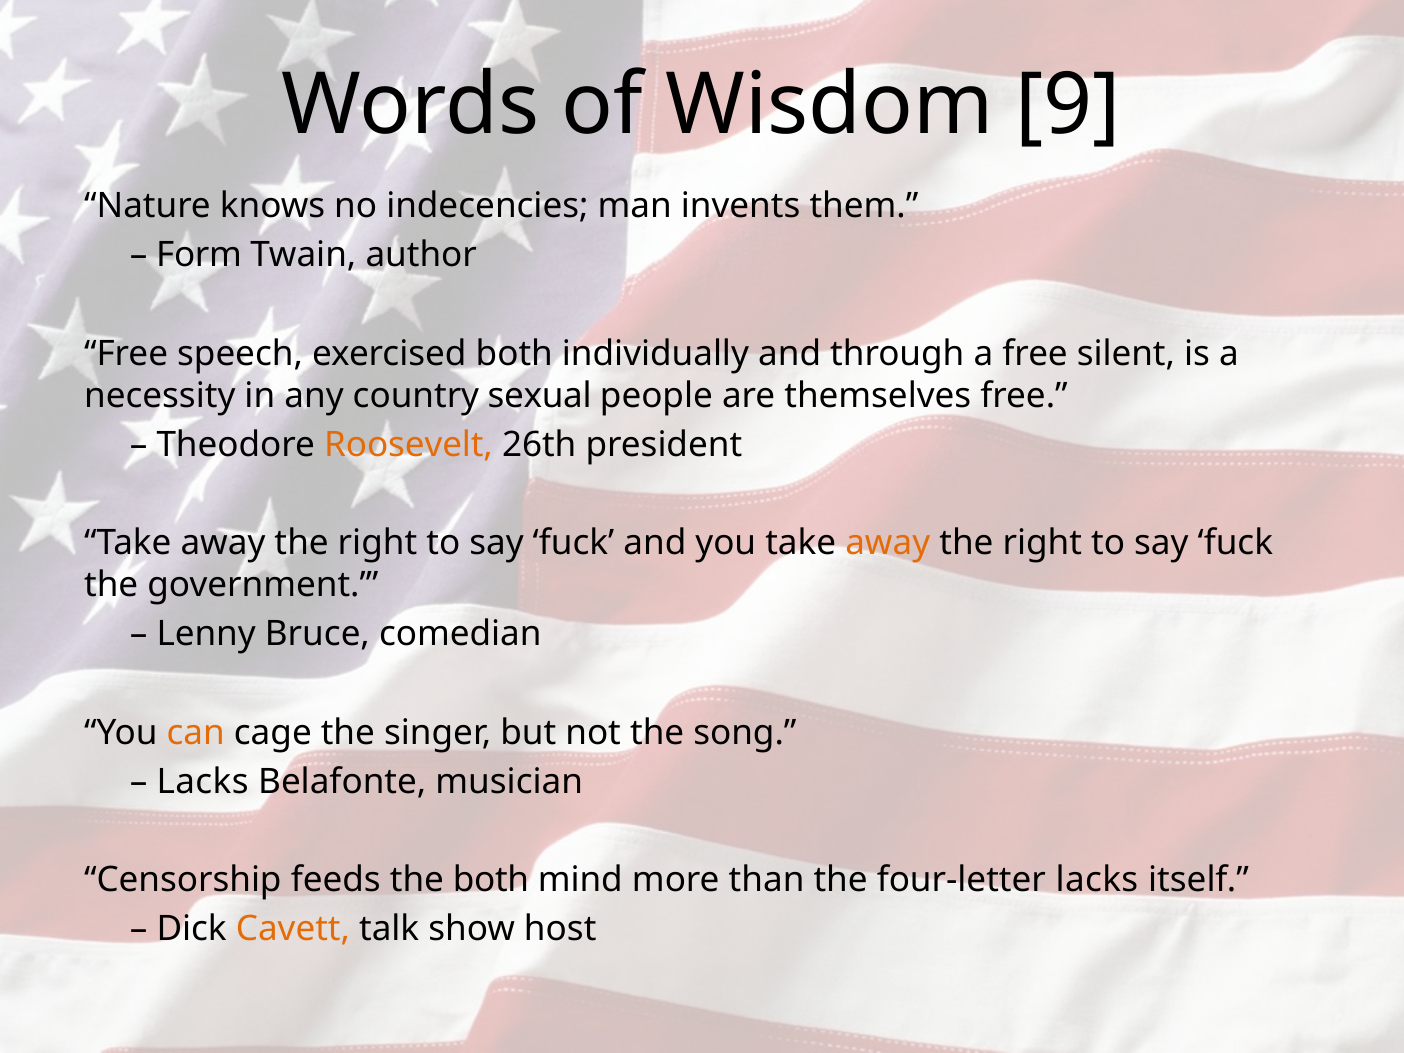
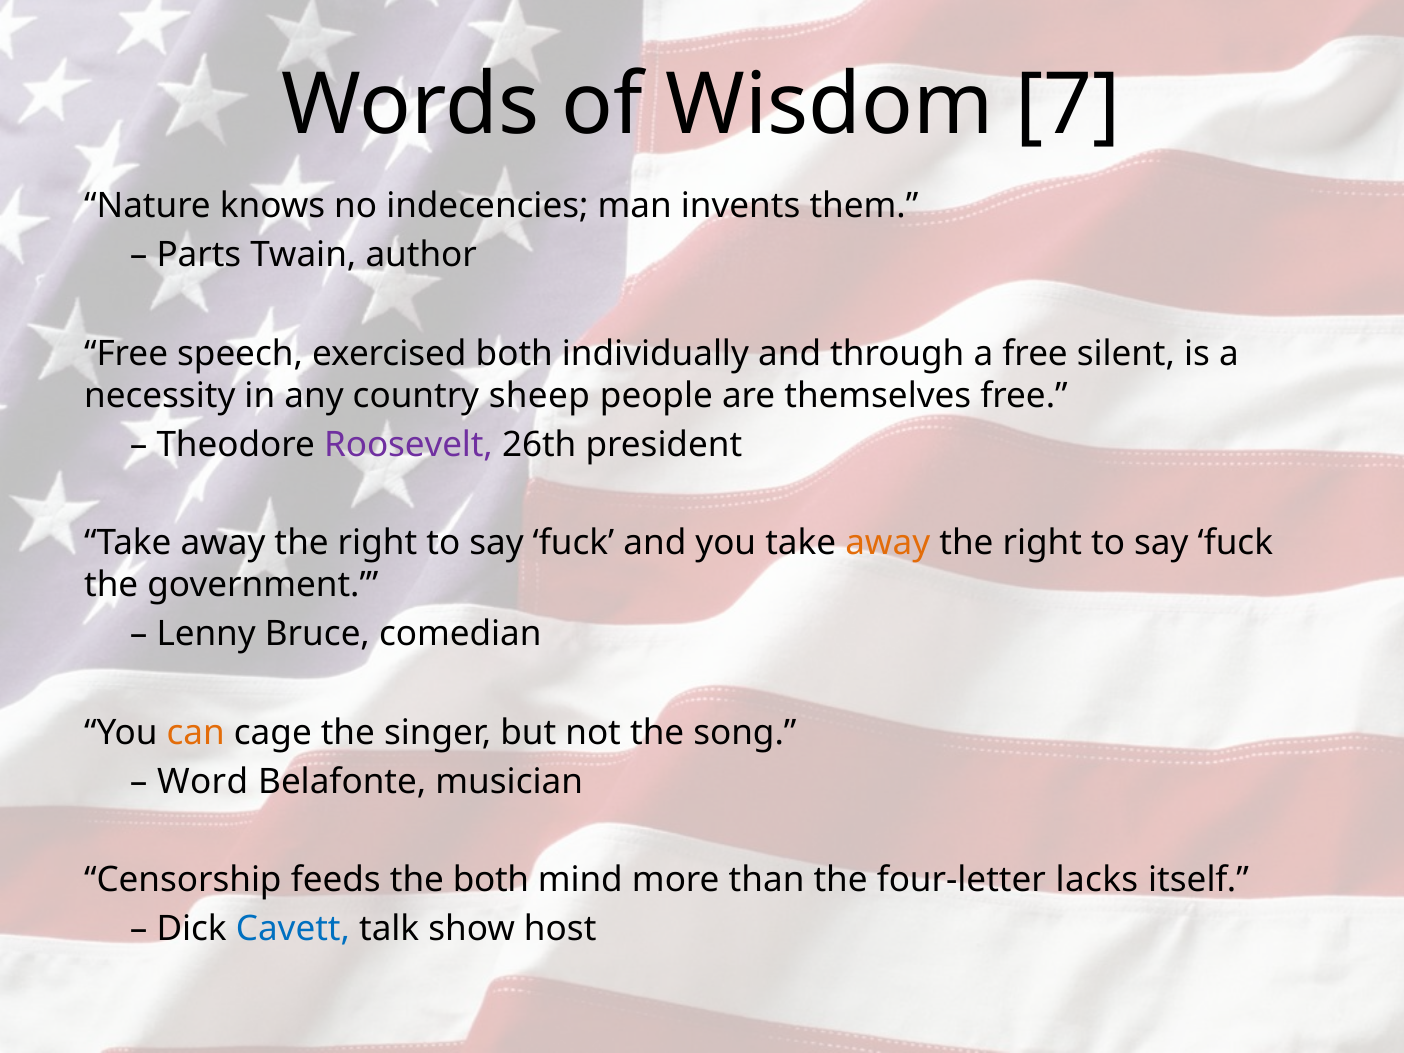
9: 9 -> 7 (1068, 105)
Form: Form -> Parts (199, 255)
sexual: sexual -> sheep (539, 396)
Roosevelt colour: orange -> purple (409, 445)
Lacks: Lacks -> Word (203, 782)
Cavett colour: orange -> blue (293, 929)
